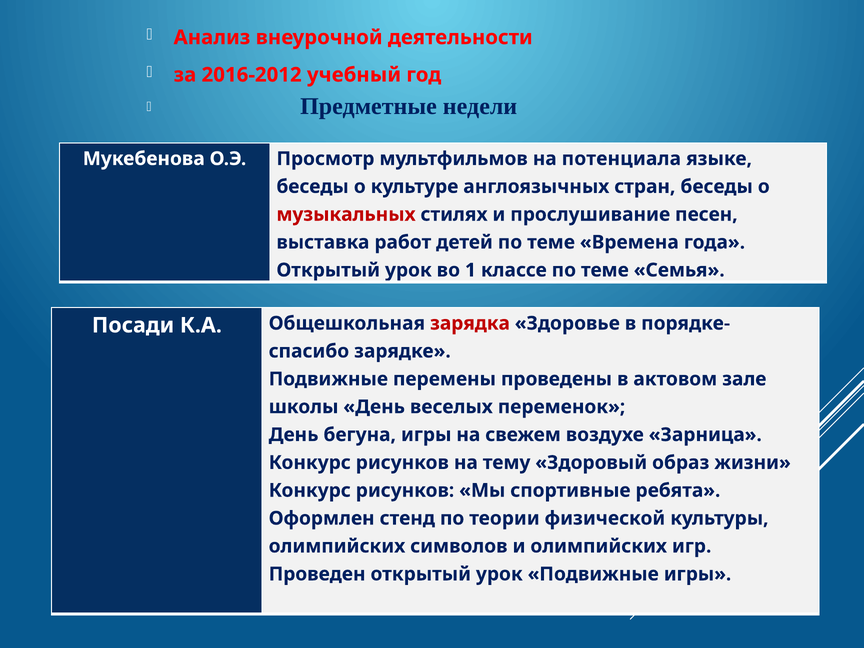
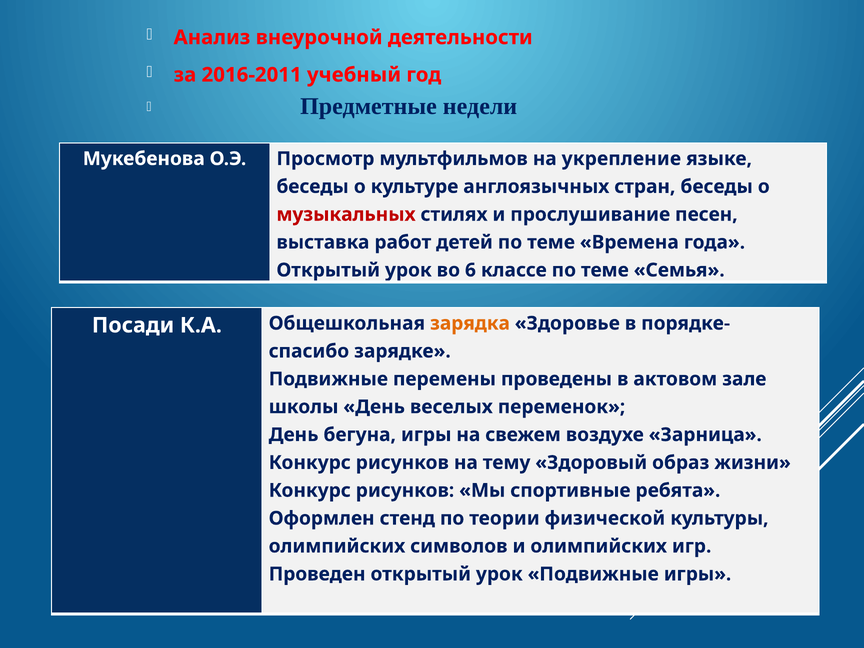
2016-2012: 2016-2012 -> 2016-2011 (252, 75)
потенциала: потенциала -> укрепление (621, 159)
1: 1 -> 6 (470, 270)
зарядка colour: red -> orange (470, 323)
